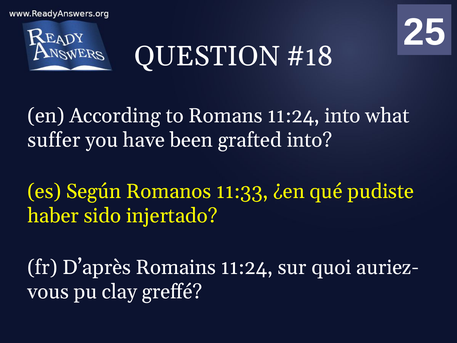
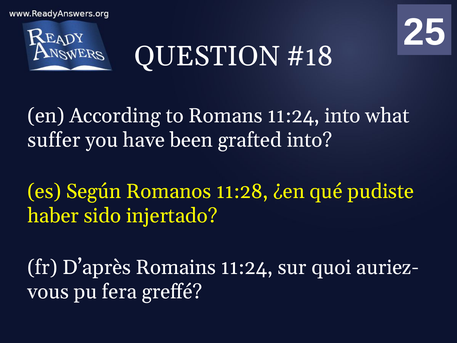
11:33: 11:33 -> 11:28 (242, 191)
clay: clay -> fera (119, 292)
